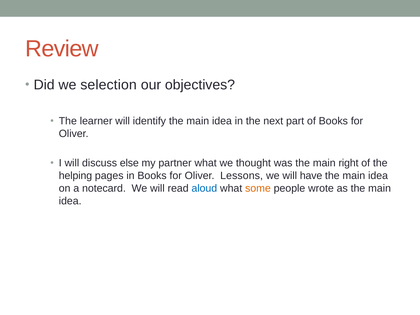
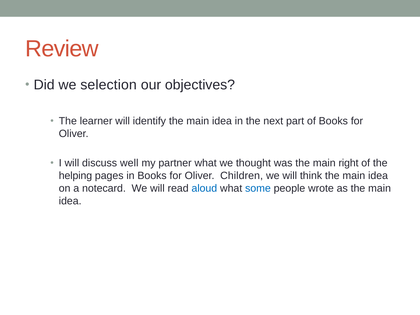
else: else -> well (129, 163)
Lessons: Lessons -> Children (242, 176)
have: have -> think (311, 176)
some colour: orange -> blue (258, 188)
